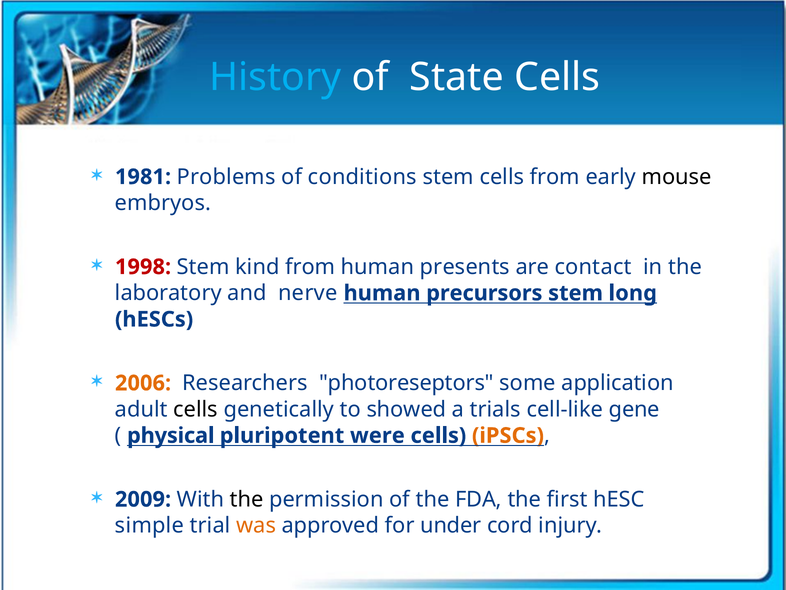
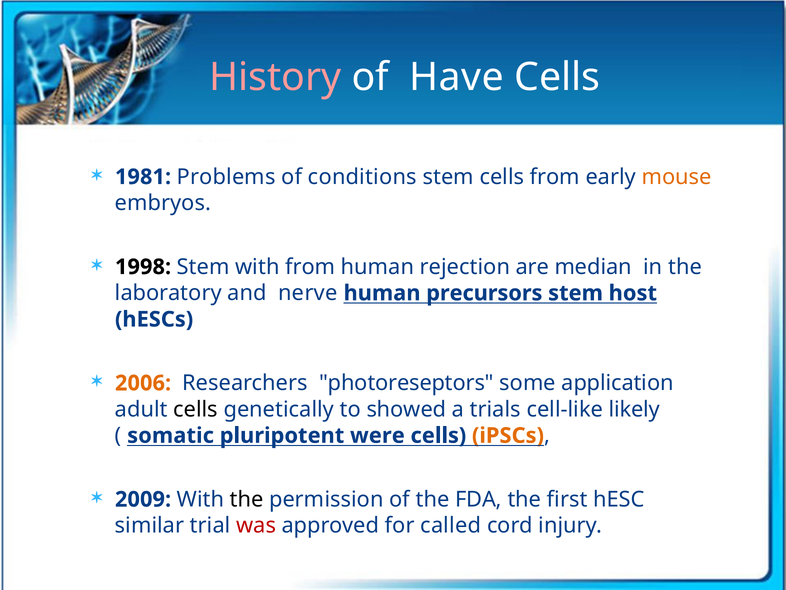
History colour: light blue -> pink (275, 77)
State: State -> Have (457, 77)
mouse colour: black -> orange (677, 177)
1998 colour: red -> black (143, 267)
Stem kind: kind -> with (257, 267)
presents: presents -> rejection (465, 267)
contact: contact -> median (593, 267)
long: long -> host (633, 293)
gene: gene -> likely (634, 409)
physical: physical -> somatic (171, 435)
simple: simple -> similar (150, 525)
was colour: orange -> red (256, 525)
under: under -> called (451, 525)
